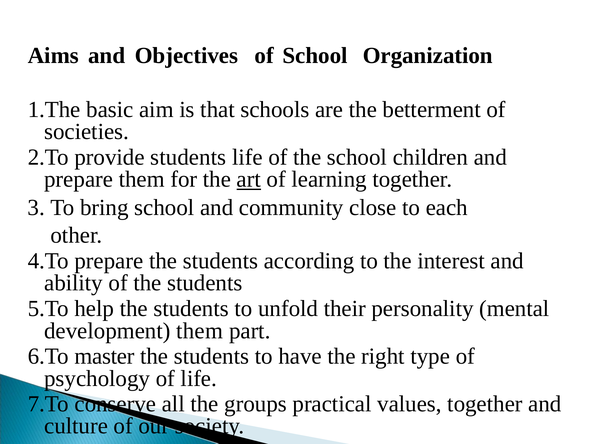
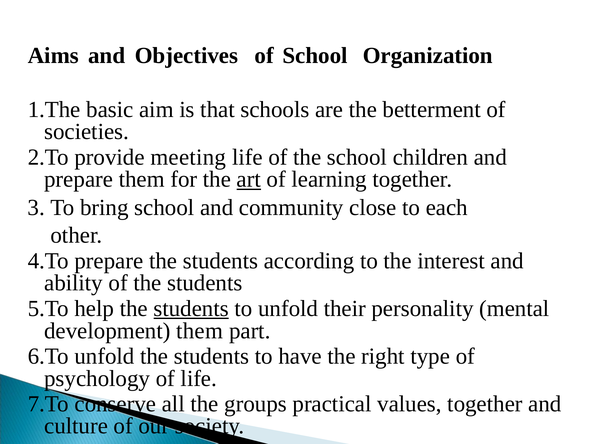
provide students: students -> meeting (188, 157)
students underline: none -> present (191, 309)
master: master -> unfold (104, 356)
